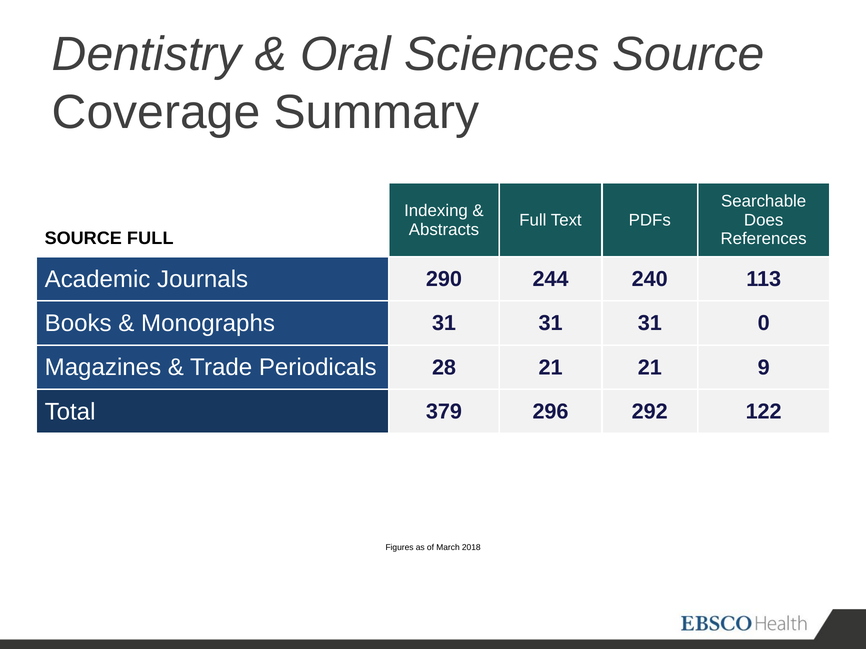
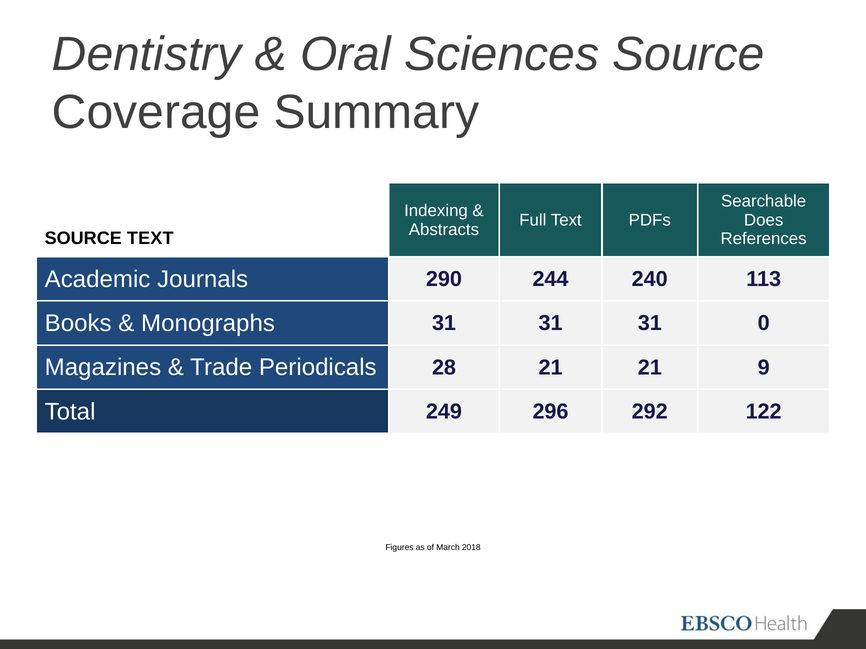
SOURCE FULL: FULL -> TEXT (150, 239)
379: 379 -> 249 (444, 412)
